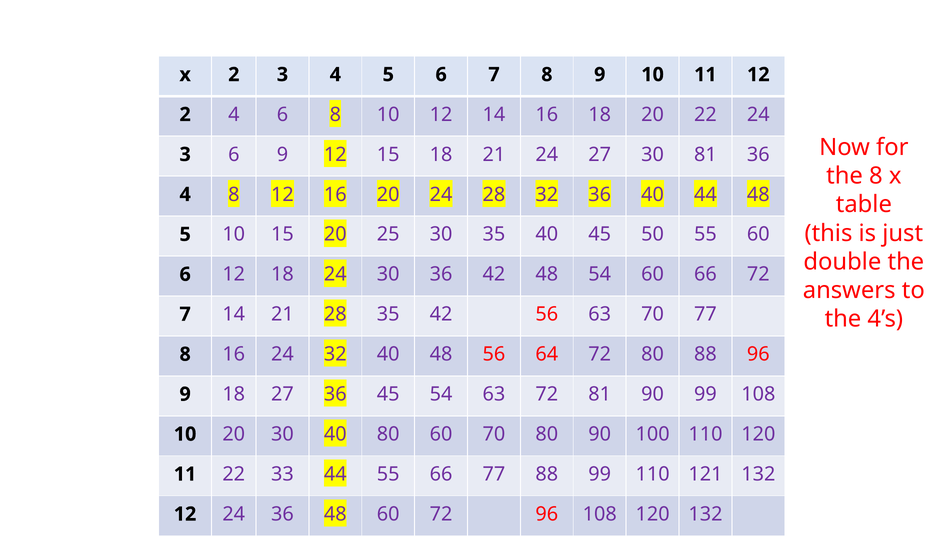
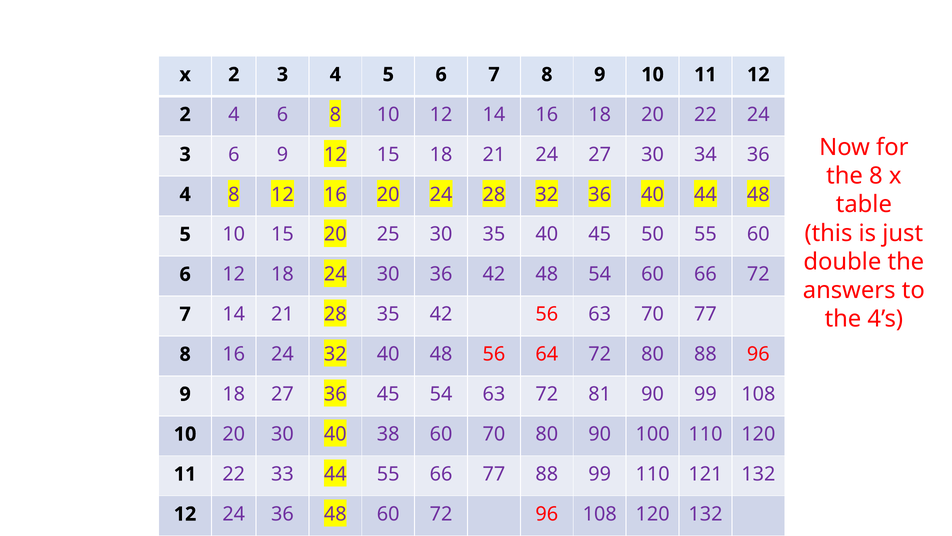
30 81: 81 -> 34 (705, 154)
40 80: 80 -> 38 (388, 434)
